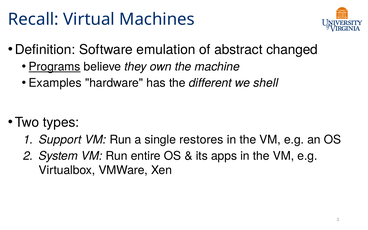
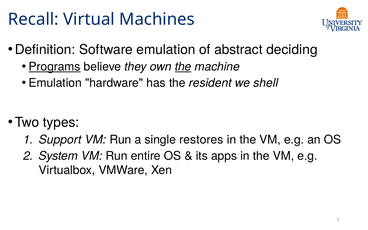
changed: changed -> deciding (292, 50)
the underline: none -> present (183, 67)
Examples: Examples -> Emulation (55, 83)
different: different -> resident (210, 83)
